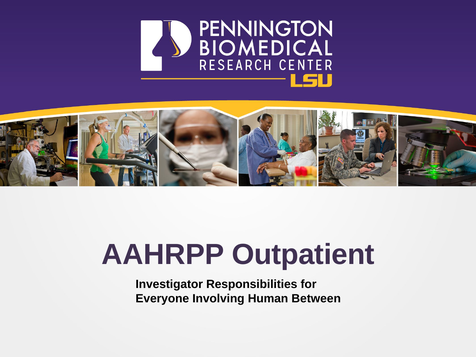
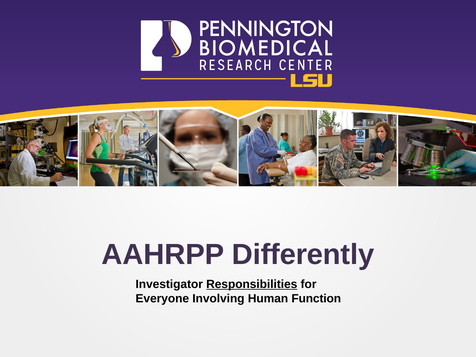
Outpatient: Outpatient -> Differently (303, 254)
Responsibilities underline: none -> present (252, 284)
Between: Between -> Function (316, 298)
